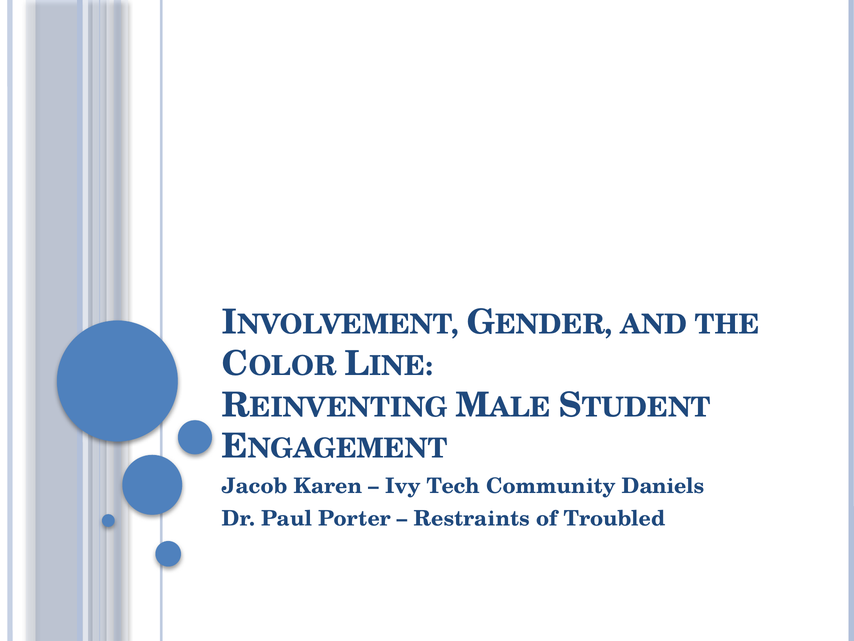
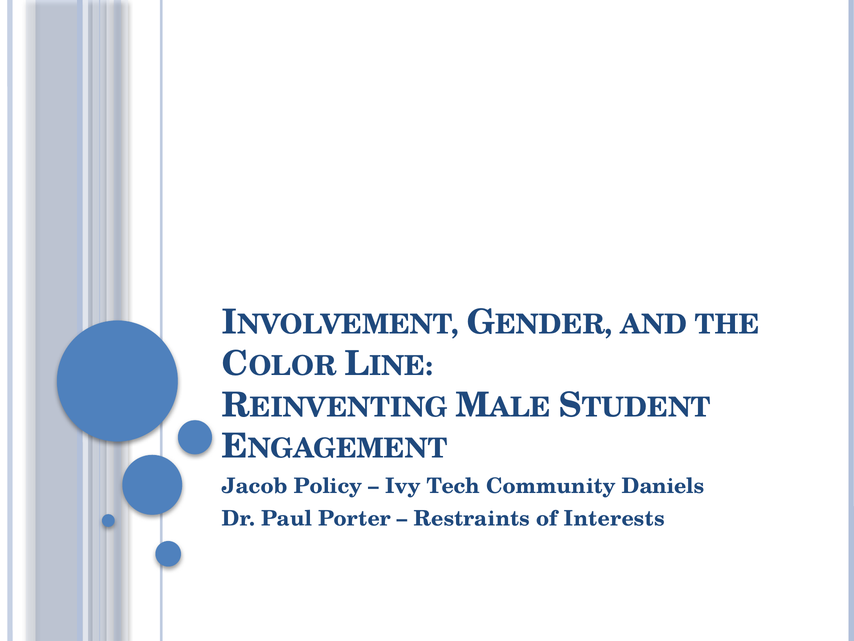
Karen: Karen -> Policy (328, 486)
Troubled: Troubled -> Interests (614, 519)
